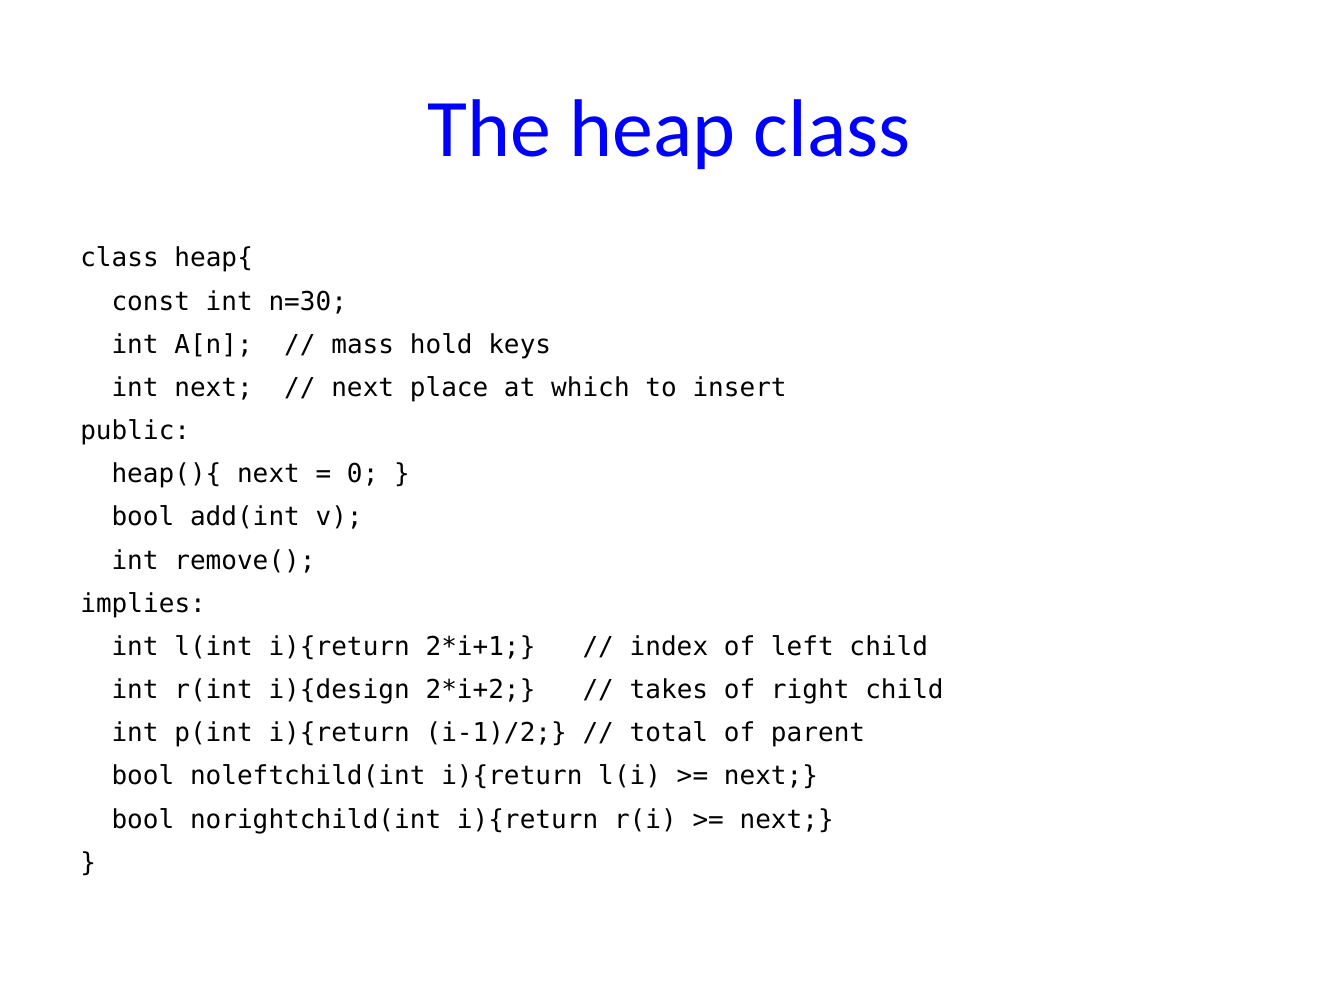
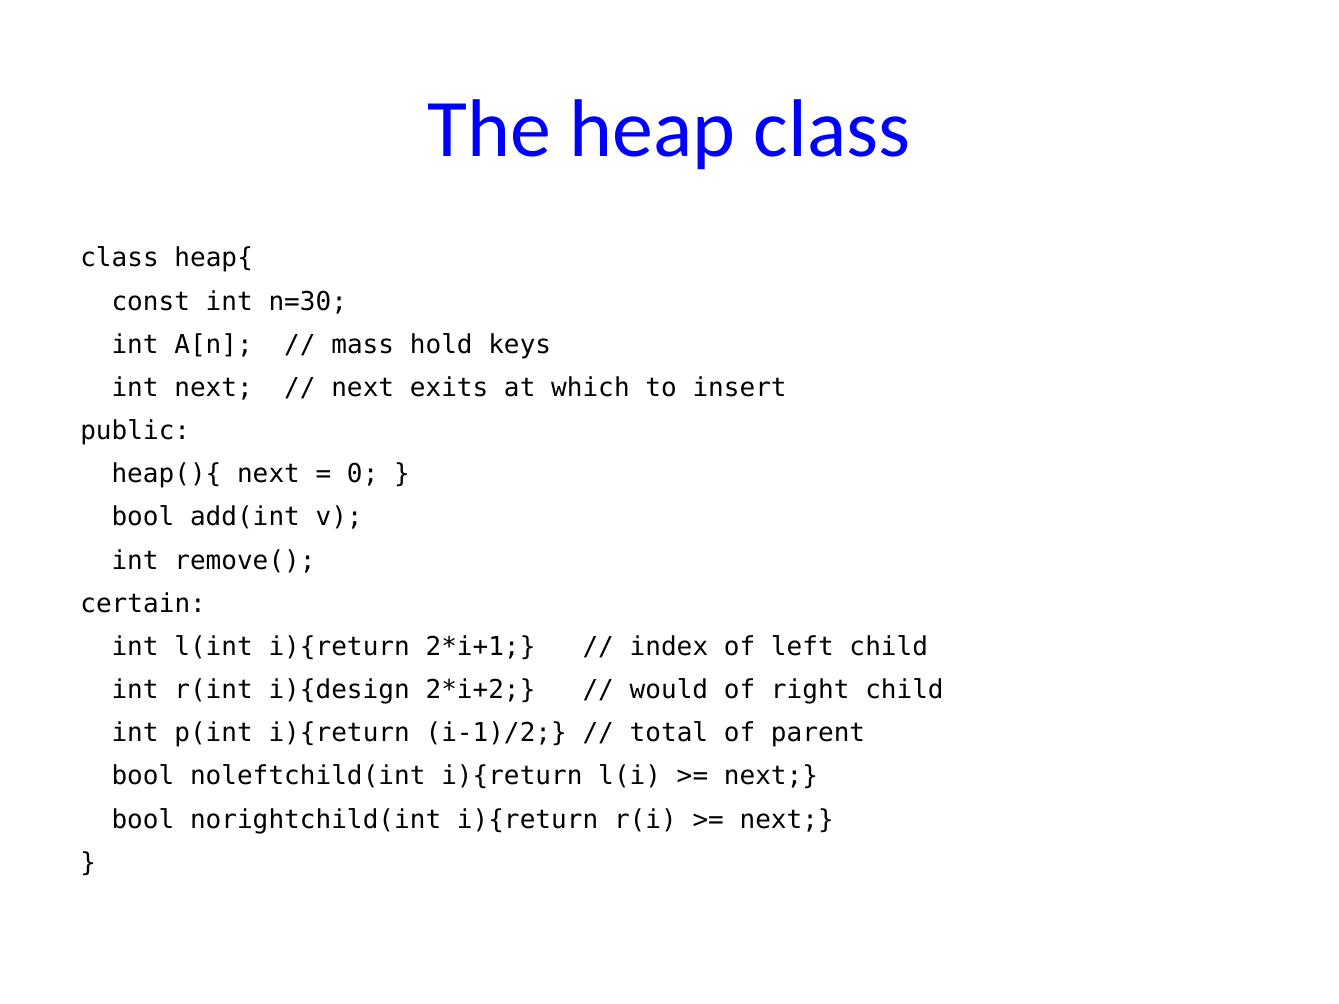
place: place -> exits (449, 388)
implies: implies -> certain (143, 604)
takes: takes -> would (669, 690)
